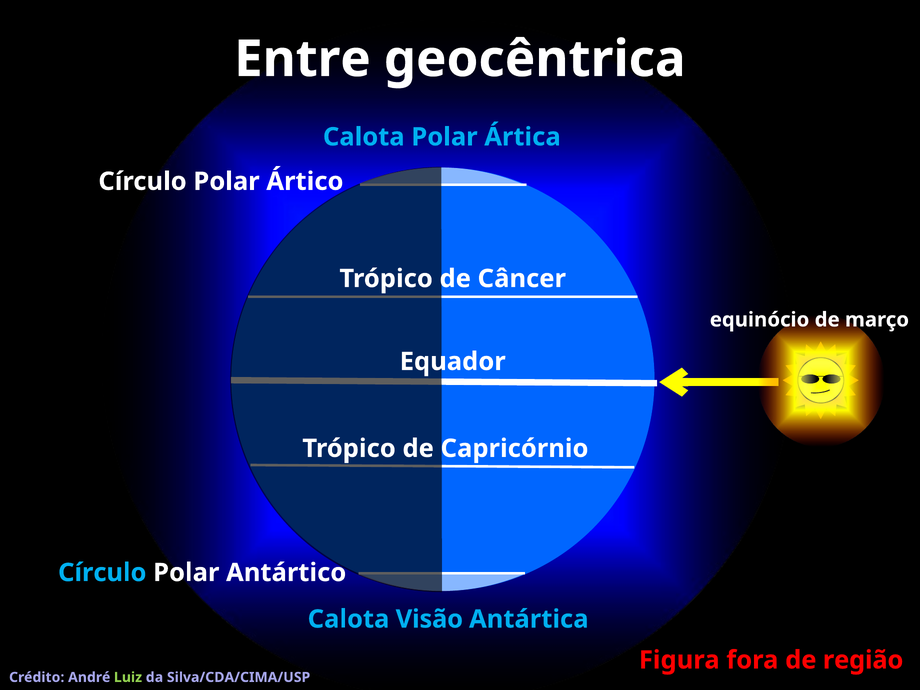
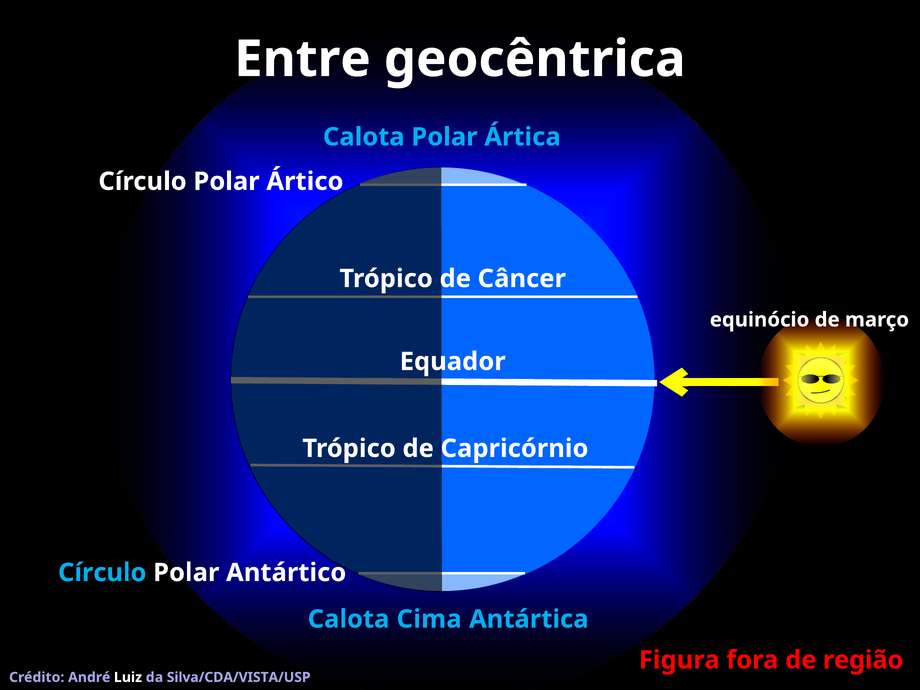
Visão: Visão -> Cima (429, 619)
Luiz colour: light green -> white (128, 677)
Silva/CDA/CIMA/USP: Silva/CDA/CIMA/USP -> Silva/CDA/VISTA/USP (239, 677)
